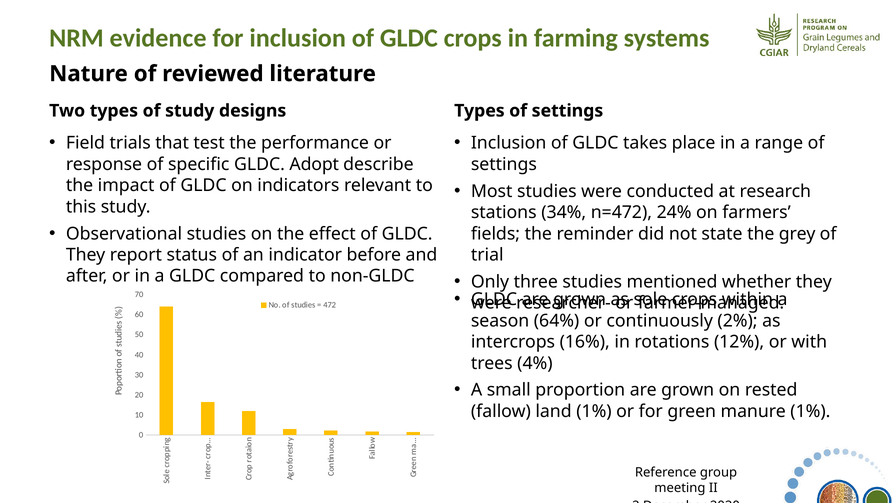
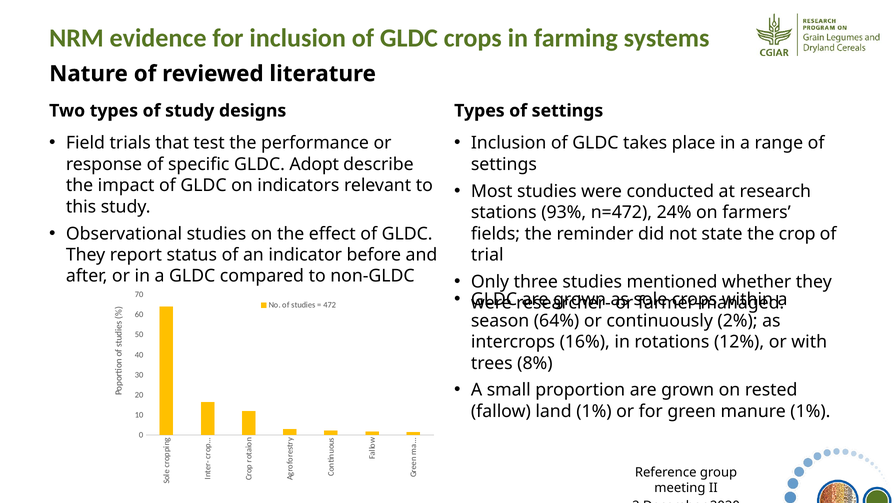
34%: 34% -> 93% (564, 213)
grey: grey -> crop (797, 234)
4%: 4% -> 8% (535, 364)
